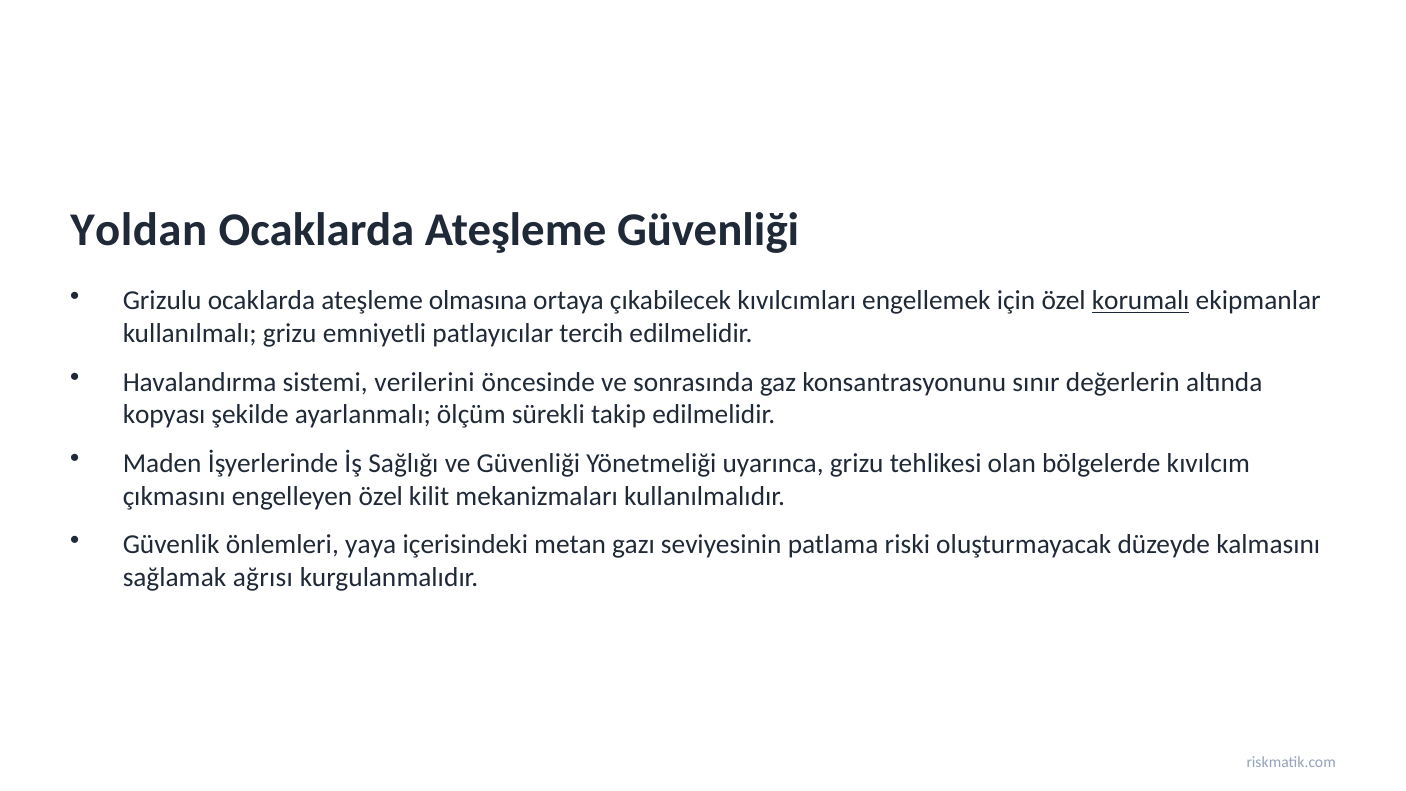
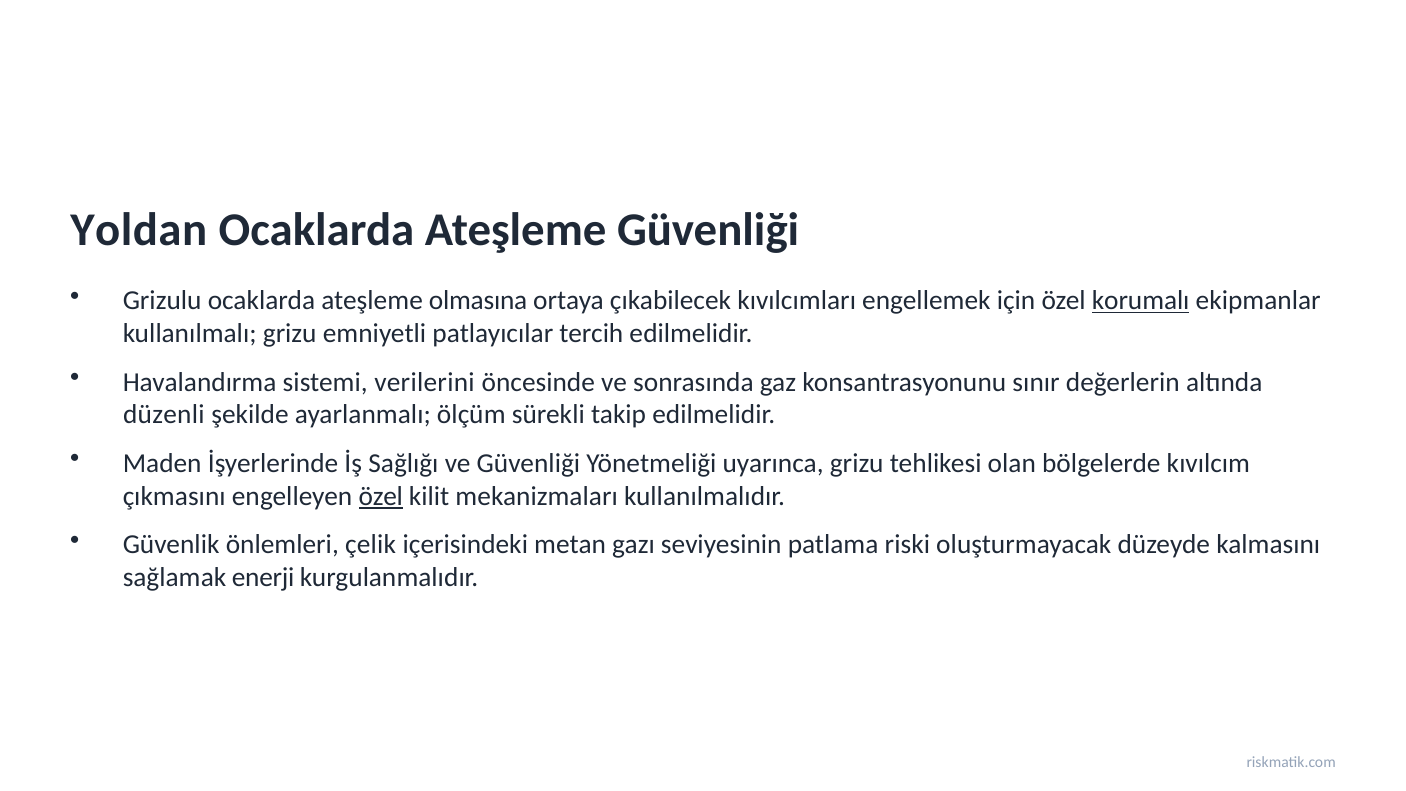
kopyası: kopyası -> düzenli (164, 415)
özel underline: none -> present (381, 496)
yaya: yaya -> çelik (371, 545)
ağrısı: ağrısı -> enerji (263, 578)
